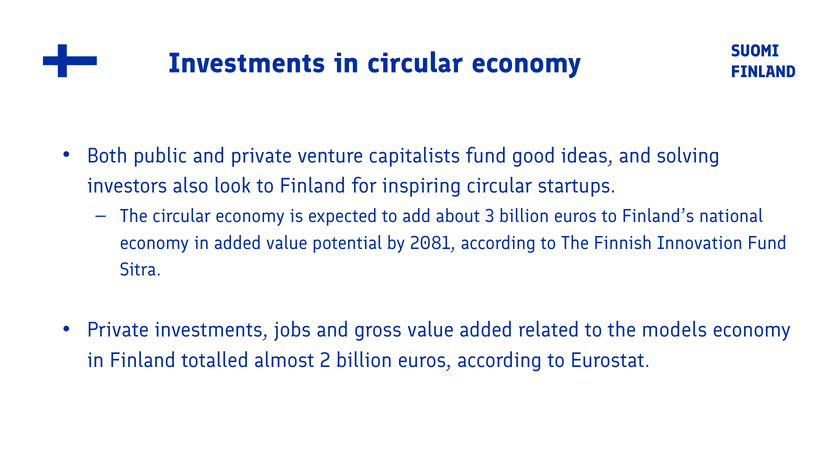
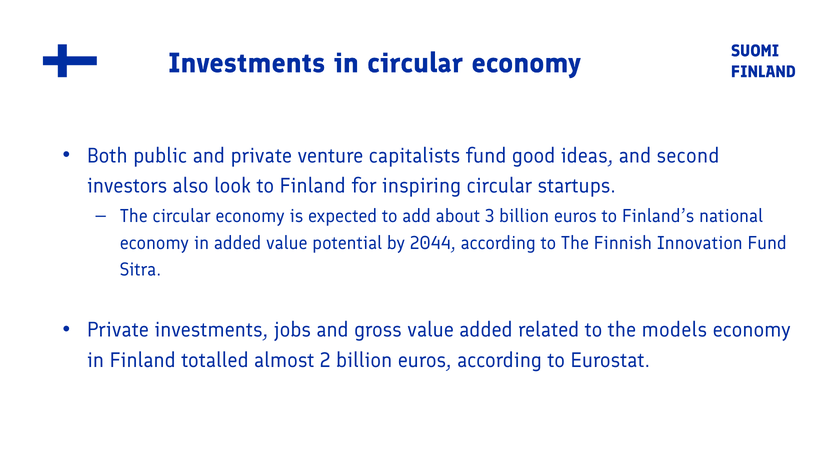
solving: solving -> second (688, 156)
2081: 2081 -> 2044 (433, 243)
